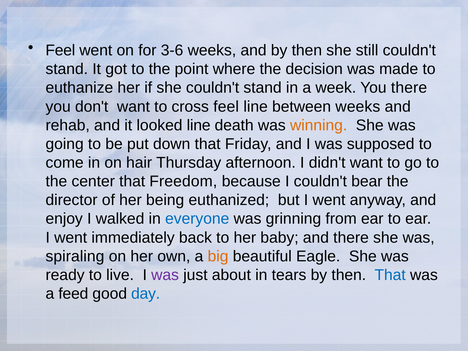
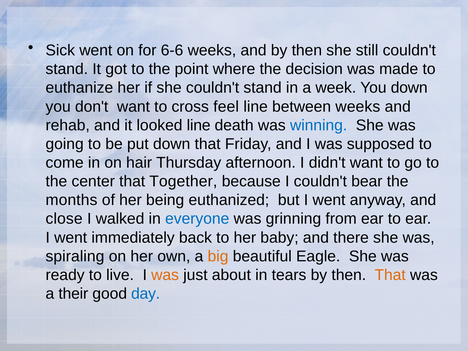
Feel: Feel -> Sick (60, 50)
3-6: 3-6 -> 6-6 (172, 50)
You there: there -> down (409, 88)
winning colour: orange -> blue (319, 125)
Freedom: Freedom -> Together (183, 181)
director: director -> months (71, 200)
enjoy: enjoy -> close (64, 219)
was colour: purple -> orange (165, 275)
That colour: blue -> orange (390, 275)
feed: feed -> their (73, 294)
